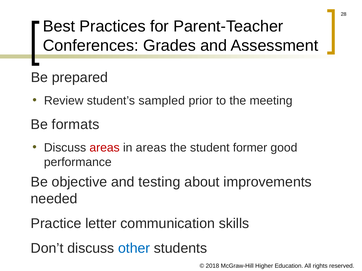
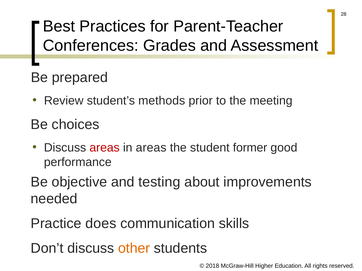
sampled: sampled -> methods (162, 101)
formats: formats -> choices (76, 125)
letter: letter -> does (101, 224)
other colour: blue -> orange (134, 249)
